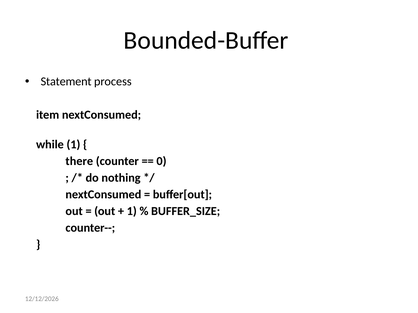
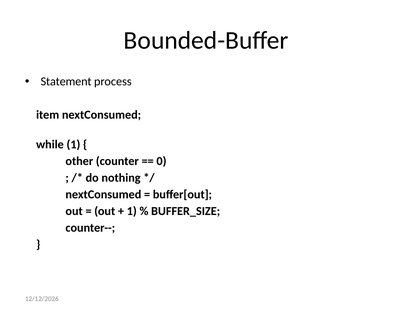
there: there -> other (79, 162)
